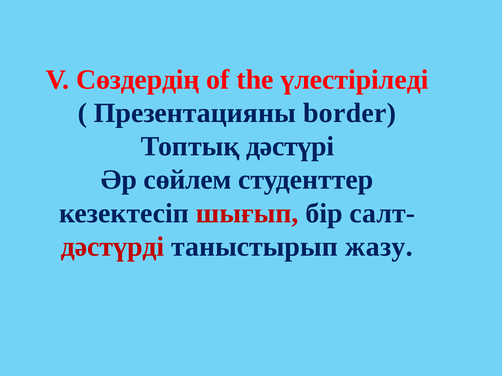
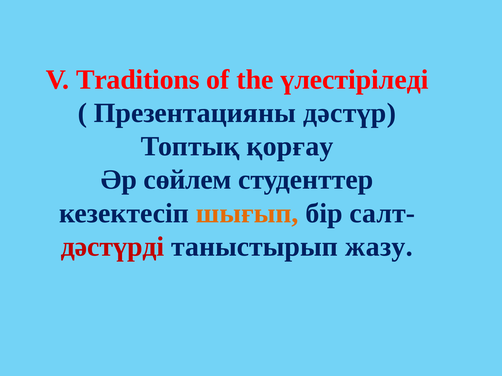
Сөздердің: Сөздердің -> Traditions (138, 80)
border: border -> дәстүр (350, 113)
дәстүрі: дәстүрі -> қорғау (290, 147)
шығып colour: red -> orange (247, 213)
